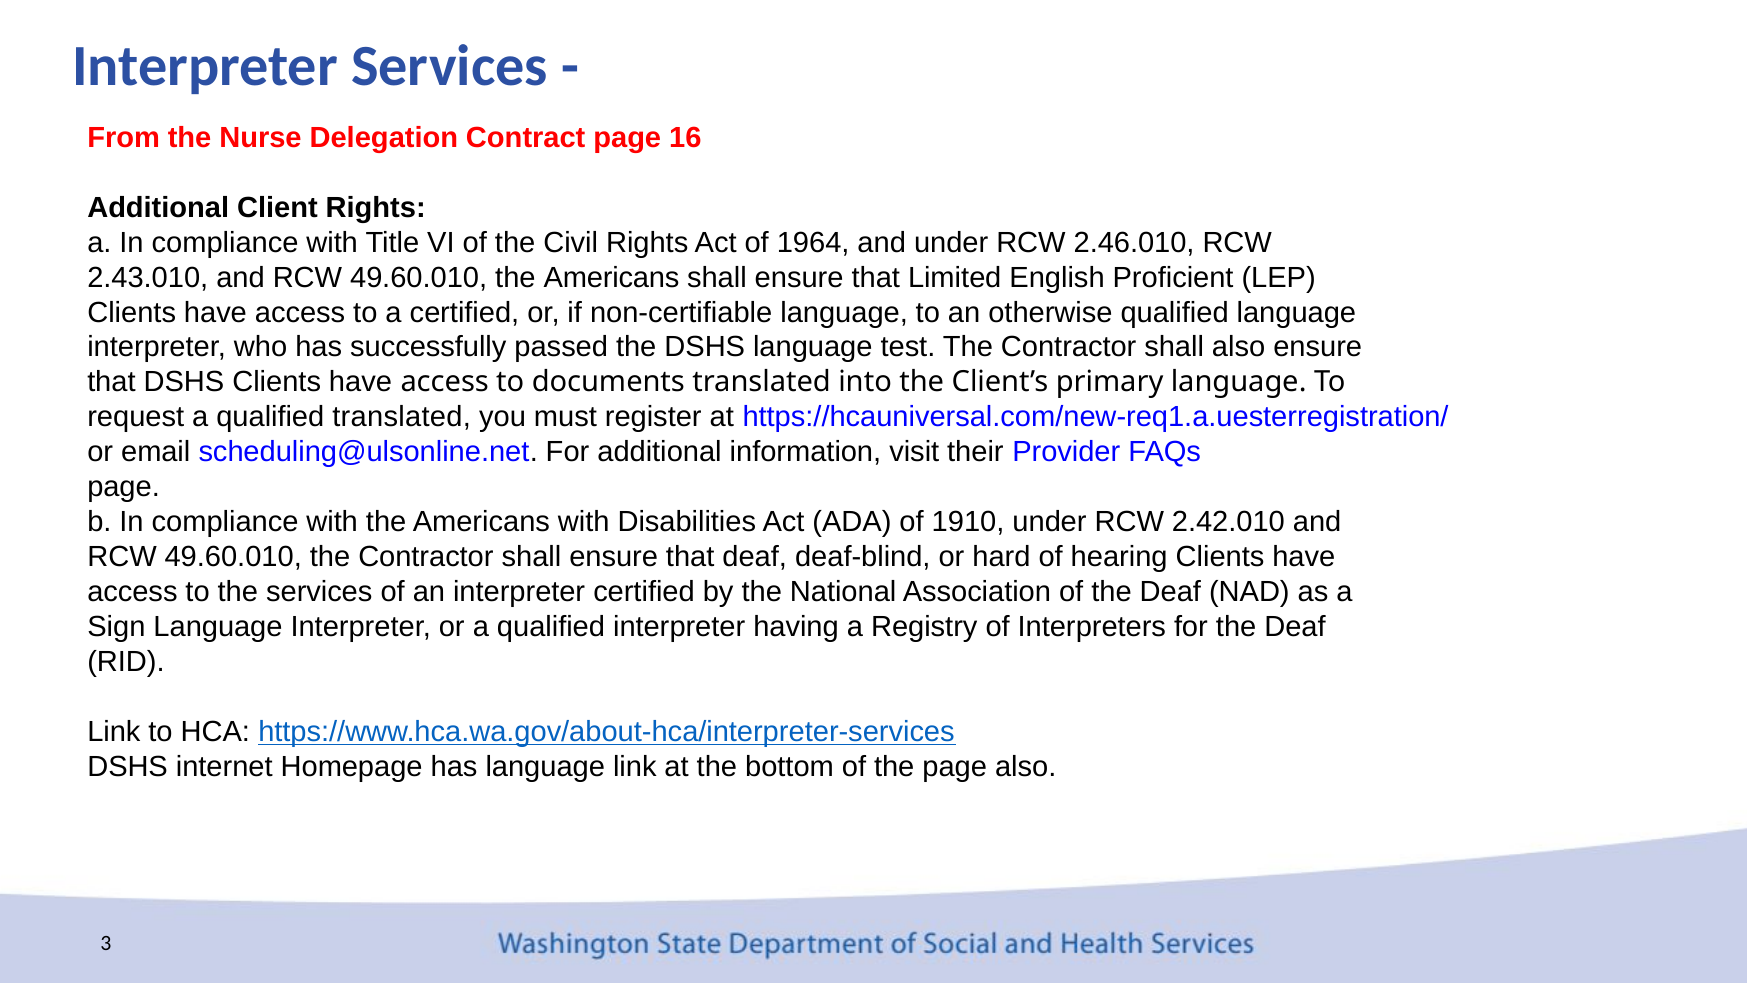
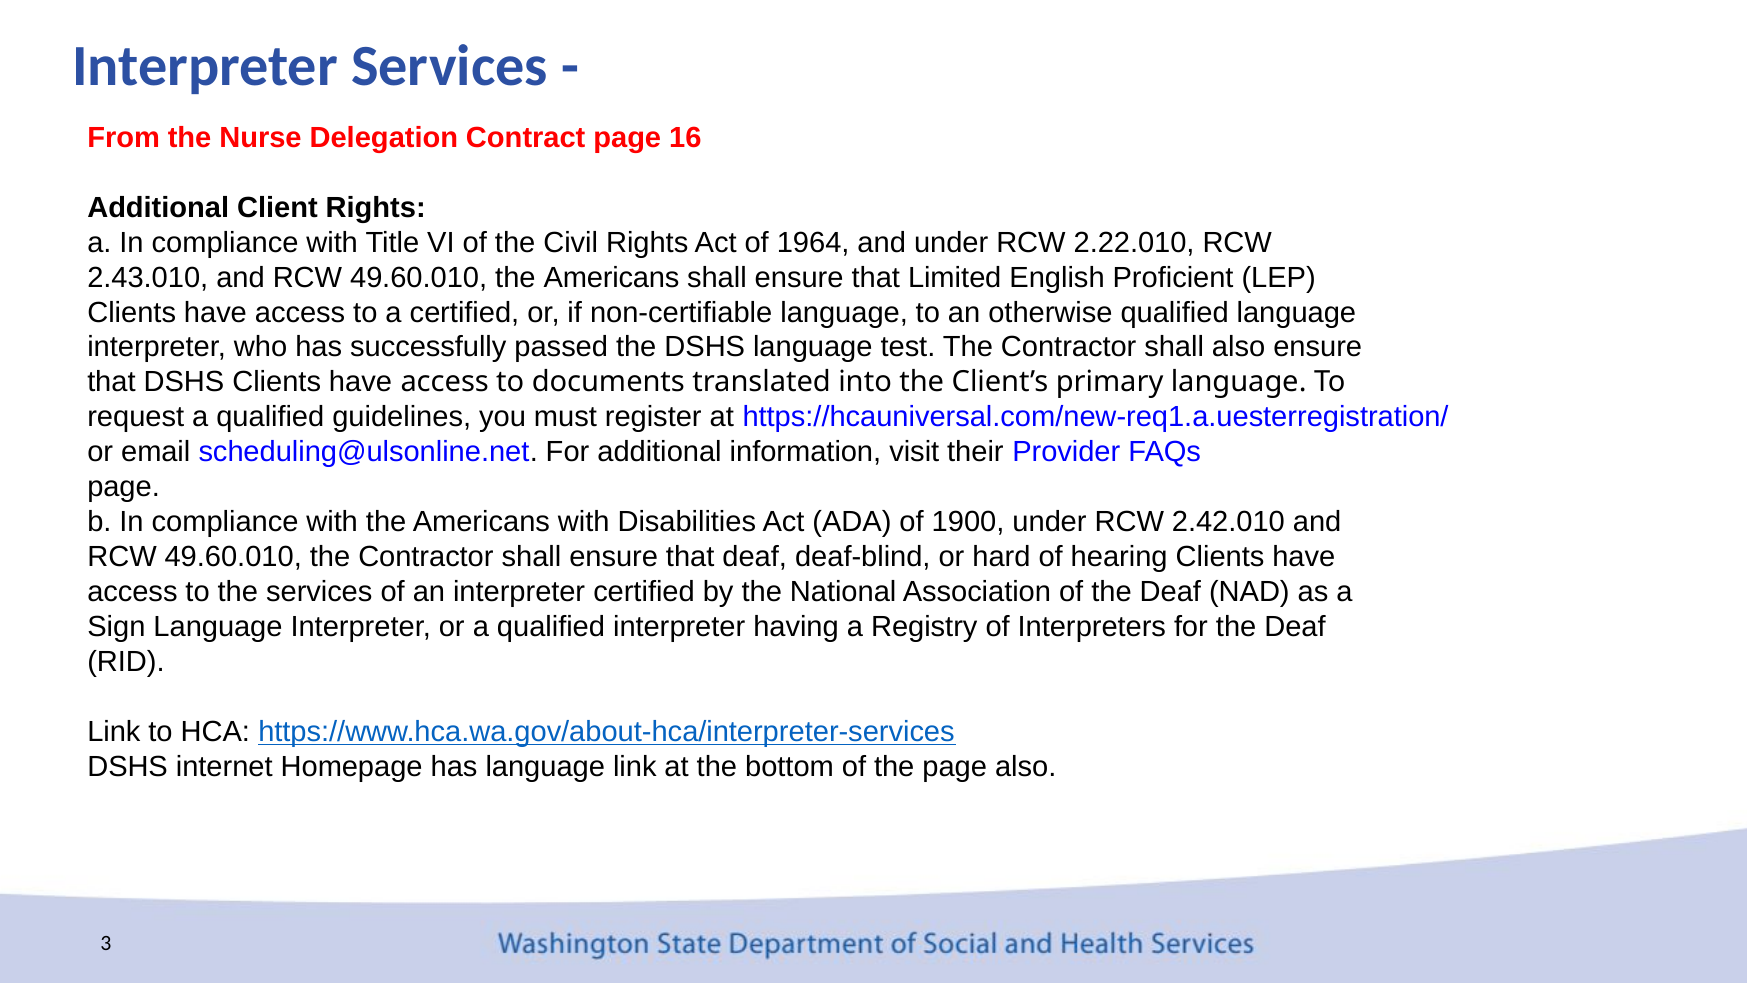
2.46.010: 2.46.010 -> 2.22.010 (1134, 242)
qualified translated: translated -> guidelines (402, 417)
1910: 1910 -> 1900 (968, 522)
